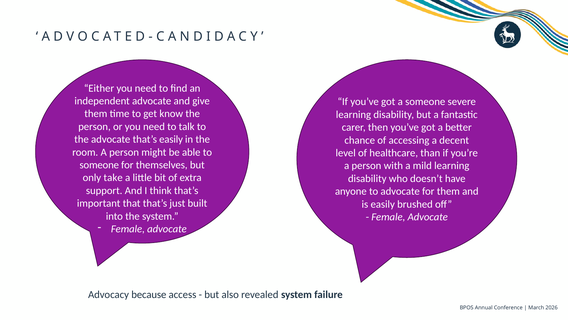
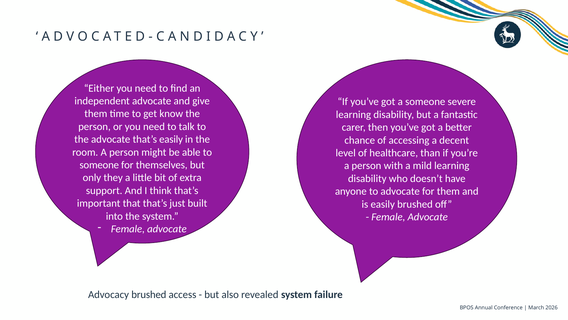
take: take -> they (113, 178)
Advocacy because: because -> brushed (149, 294)
